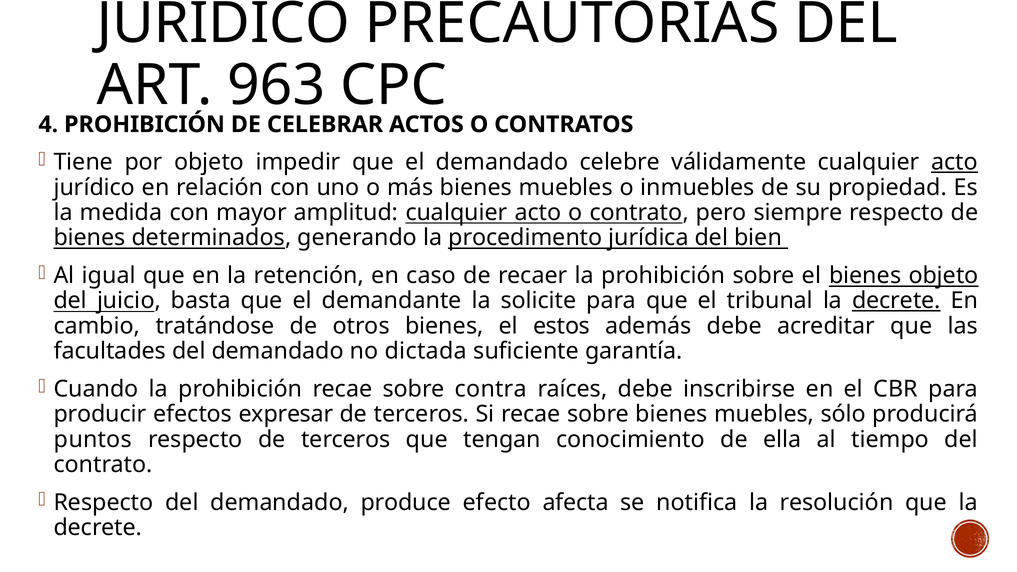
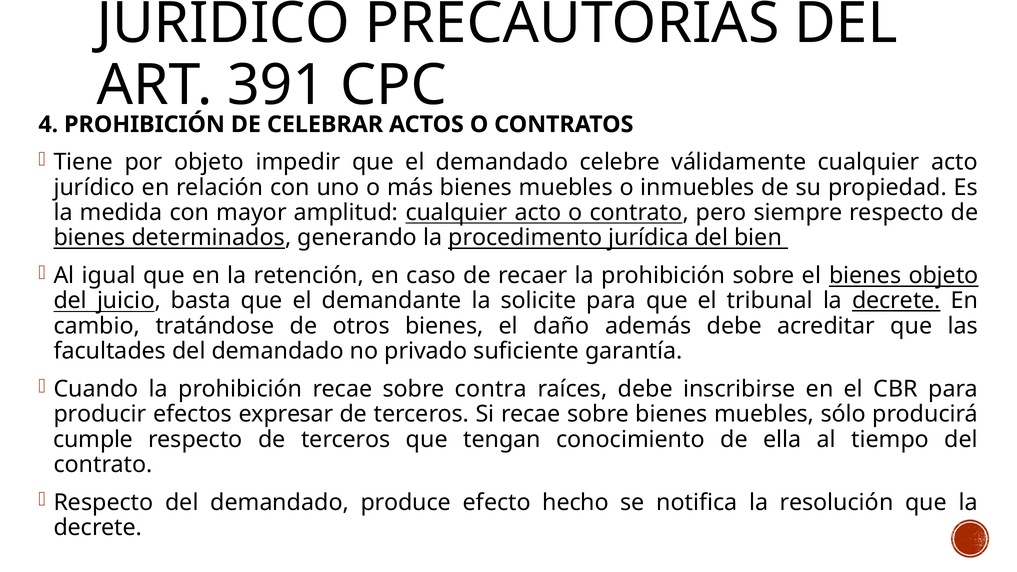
963: 963 -> 391 (276, 85)
acto underline: present -> none (954, 162)
estos: estos -> daño (561, 326)
dictada: dictada -> privado (426, 351)
puntos: puntos -> cumple (93, 439)
afecta: afecta -> hecho (576, 502)
